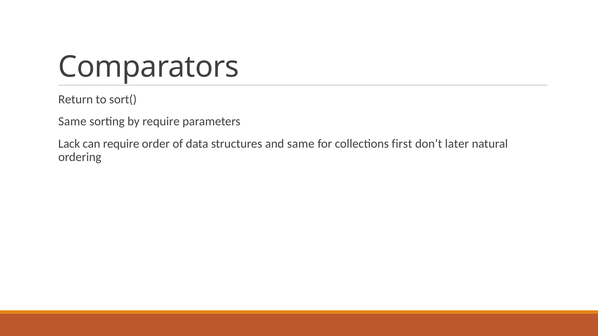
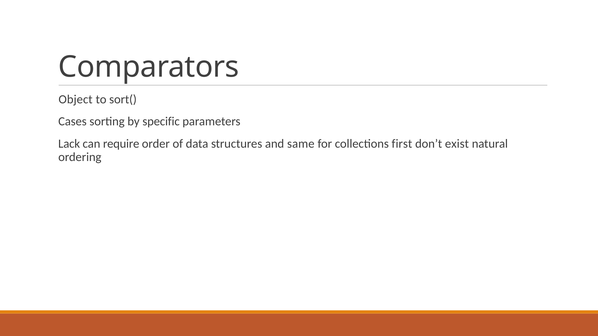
Return: Return -> Object (76, 99)
Same: Same -> Cases (72, 122)
by require: require -> specific (161, 122)
later: later -> exist (457, 144)
